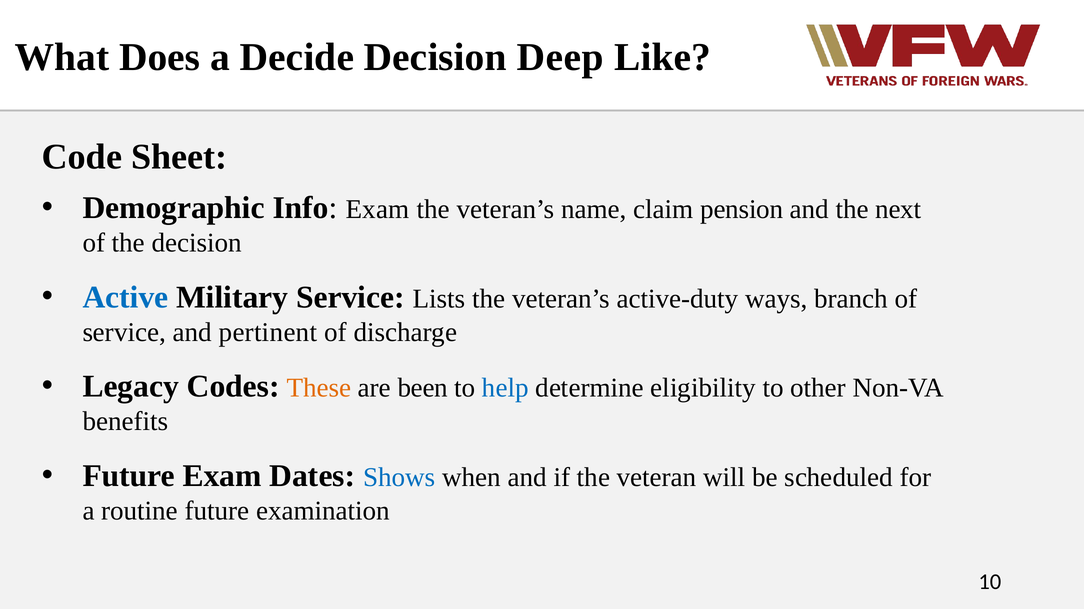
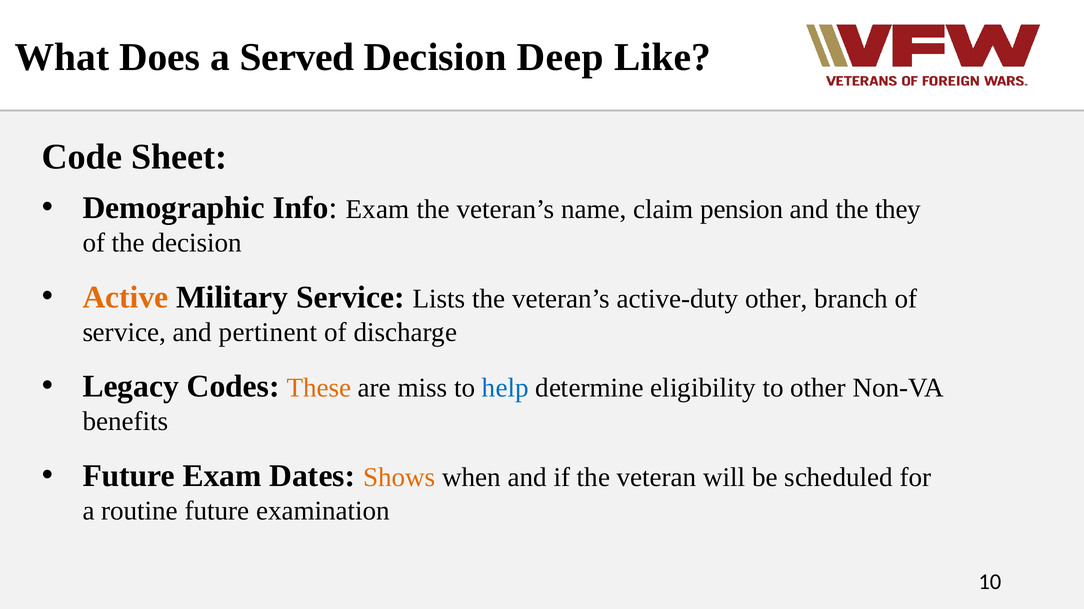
Decide: Decide -> Served (297, 57)
next: next -> they (898, 210)
Active colour: blue -> orange (125, 298)
active-duty ways: ways -> other (776, 299)
been: been -> miss (423, 388)
Shows colour: blue -> orange (399, 478)
